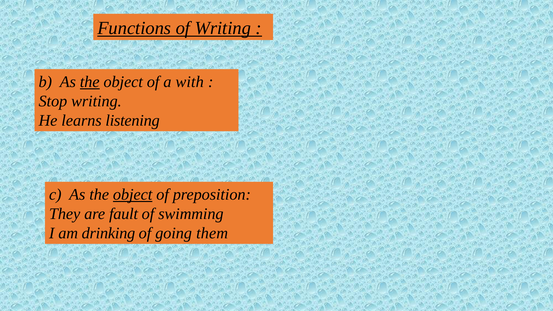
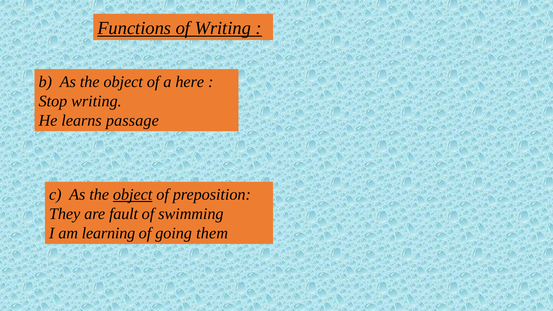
the underline: present -> none (90, 82)
with: with -> here (190, 82)
listening: listening -> passage (132, 121)
drinking: drinking -> learning (108, 233)
